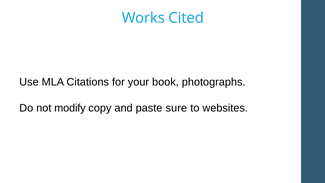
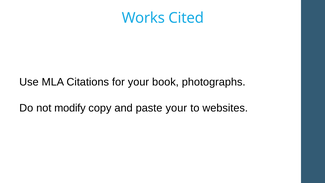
paste sure: sure -> your (176, 108)
